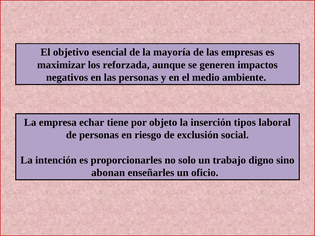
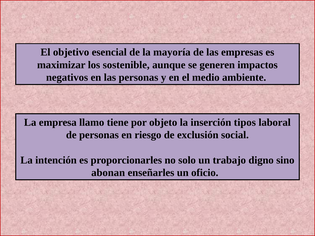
reforzada: reforzada -> sostenible (126, 65)
echar: echar -> llamo (92, 122)
